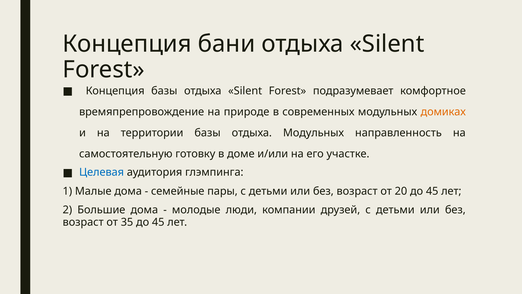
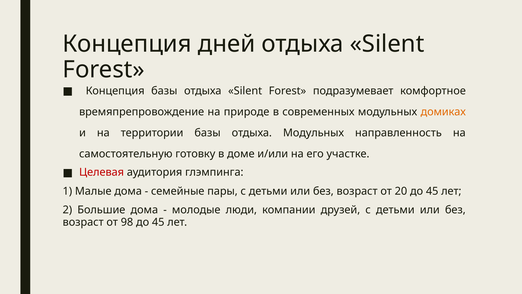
бани: бани -> дней (227, 44)
Целевая colour: blue -> red (102, 172)
35: 35 -> 98 (127, 222)
